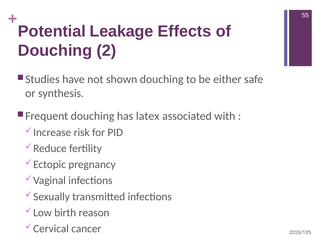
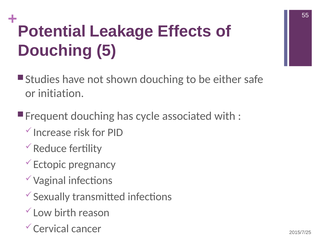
2: 2 -> 5 (106, 51)
synthesis: synthesis -> initiation (61, 93)
latex: latex -> cycle (148, 116)
